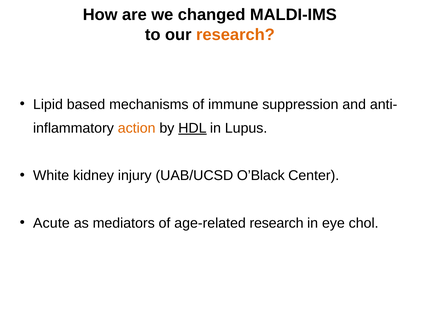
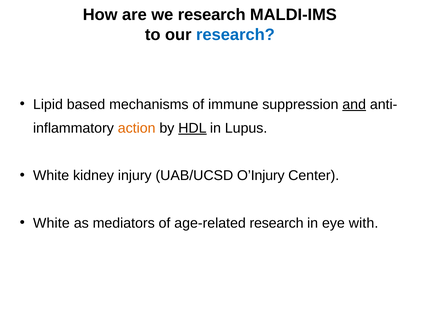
we changed: changed -> research (212, 15)
research colour: orange -> blue (235, 35)
and underline: none -> present (354, 104)
O’Black: O’Black -> O’Injury (261, 176)
Acute: Acute -> White (51, 223)
chol: chol -> with (364, 223)
